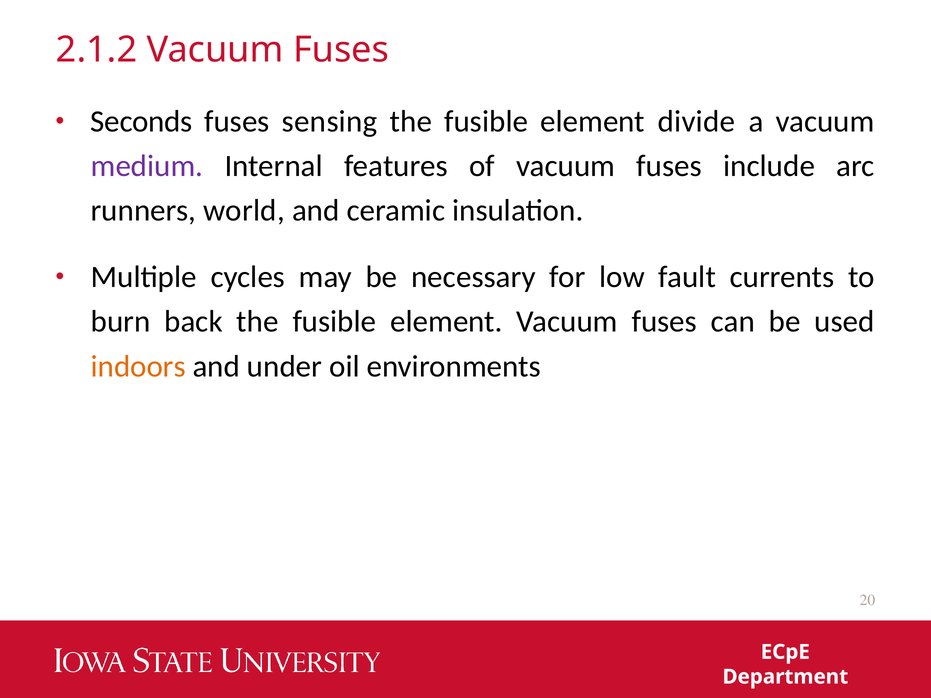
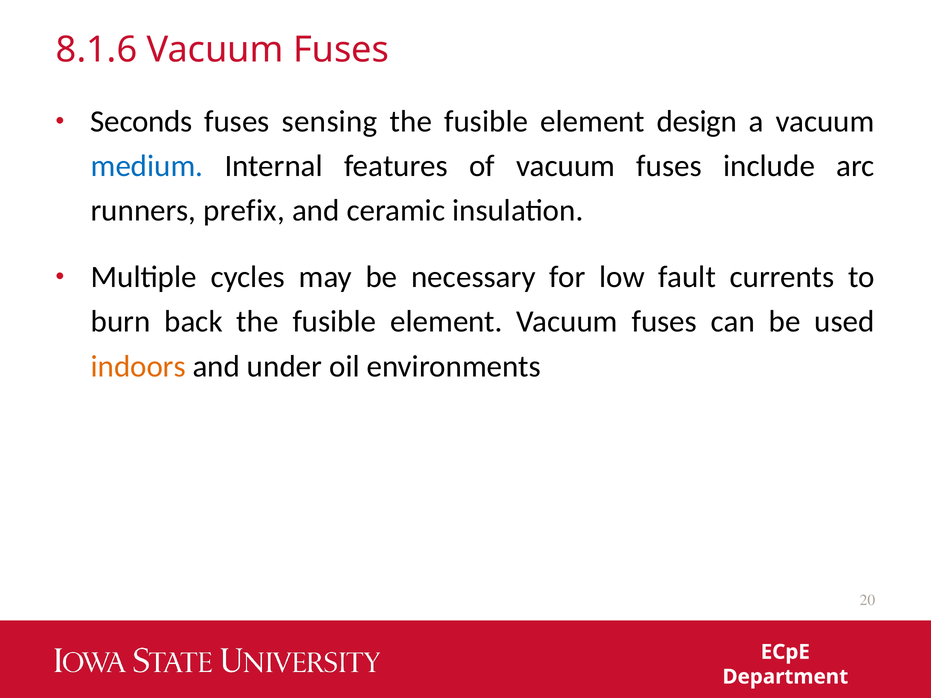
2.1.2: 2.1.2 -> 8.1.6 (97, 50)
divide: divide -> design (697, 121)
medium colour: purple -> blue (147, 166)
world: world -> prefix (244, 211)
